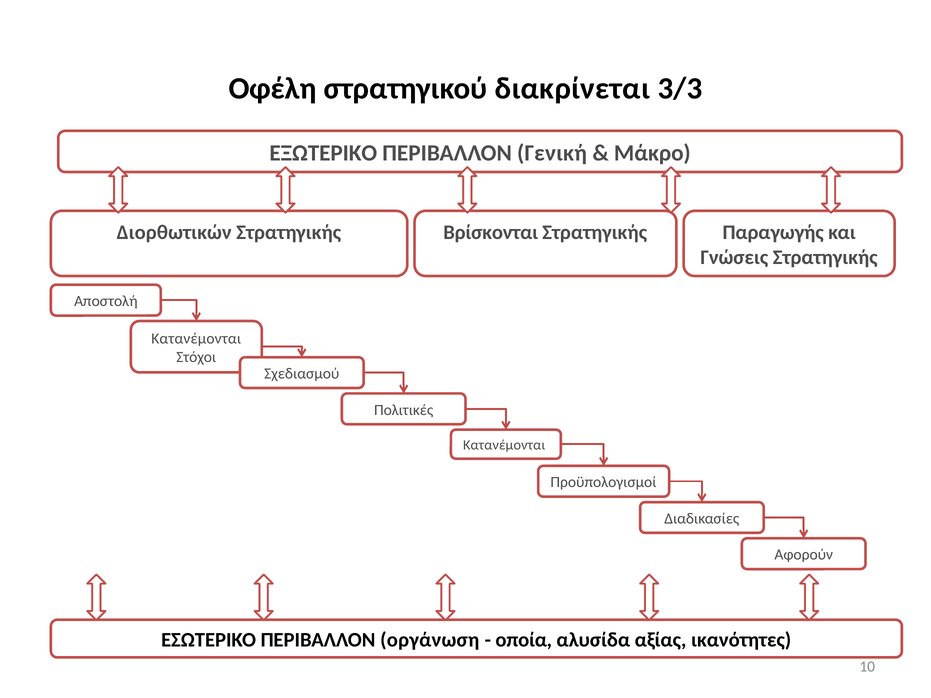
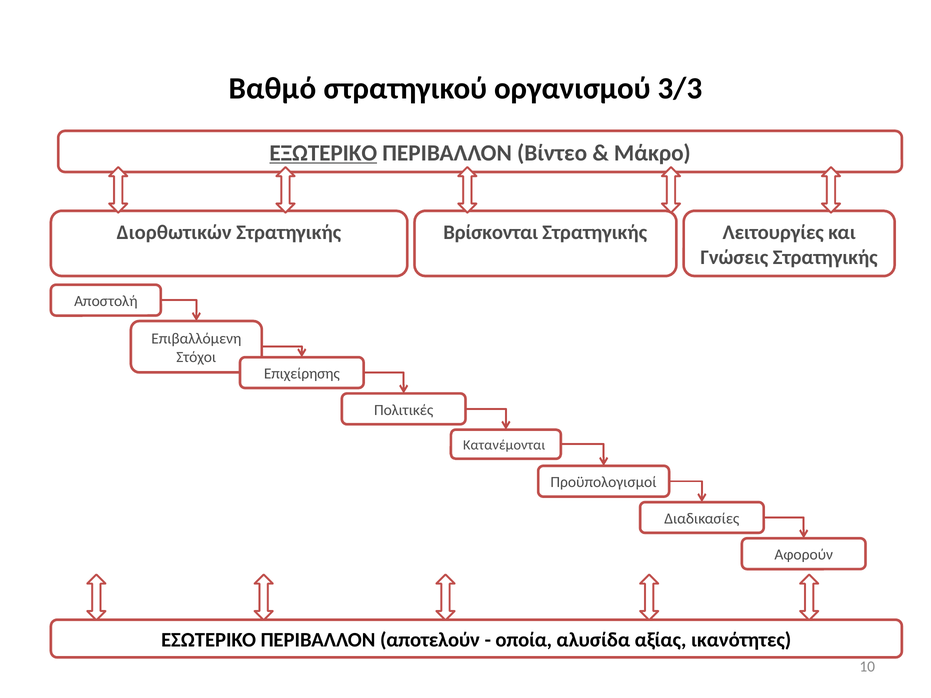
Οφέλη: Οφέλη -> Βαθμό (272, 88)
διακρίνεται: διακρίνεται -> οργανισμού (573, 88)
ΕΞΩΤΕΡΙΚΟ underline: none -> present (323, 153)
Γενική: Γενική -> Βίντεο (552, 153)
Παραγωγής: Παραγωγής -> Λειτουργίες (773, 233)
Κατανέμονται: Κατανέμονται -> Επιβαλλόμενη (196, 339)
Σχεδιασμού: Σχεδιασμού -> Επιχείρησης (302, 374)
οργάνωση: οργάνωση -> αποτελούν (430, 640)
